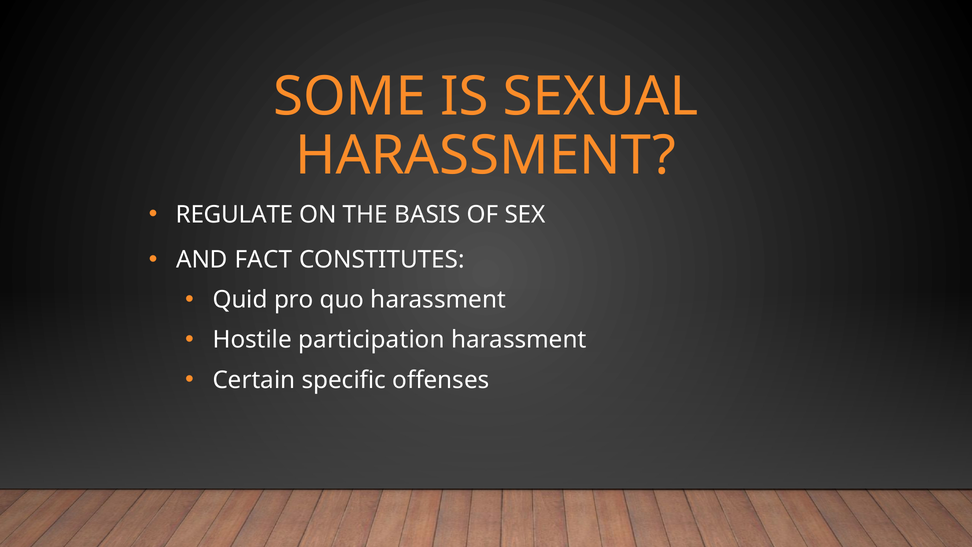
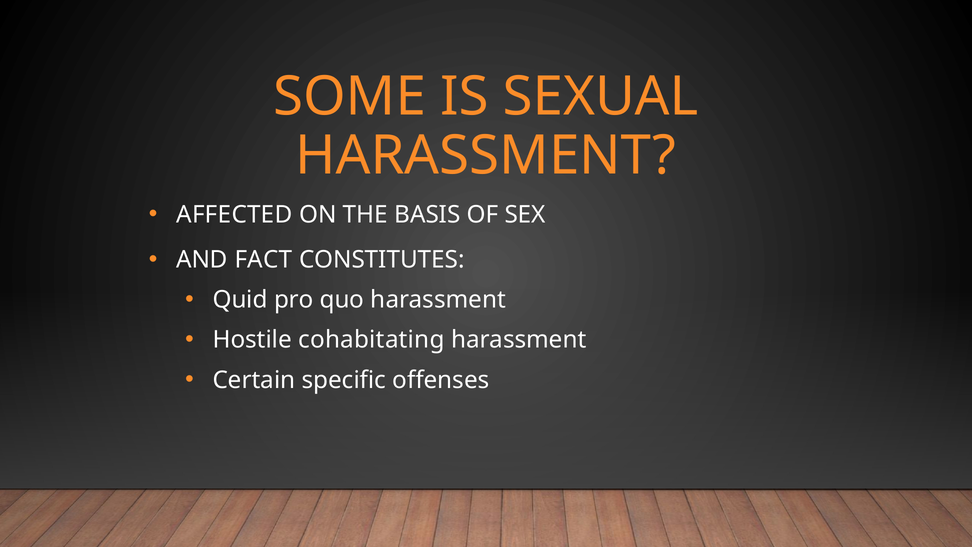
REGULATE: REGULATE -> AFFECTED (234, 215)
participation: participation -> cohabitating (371, 340)
